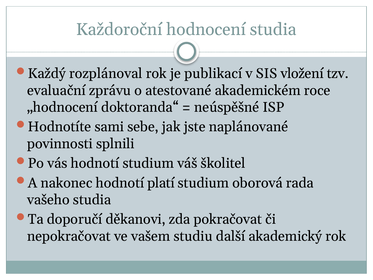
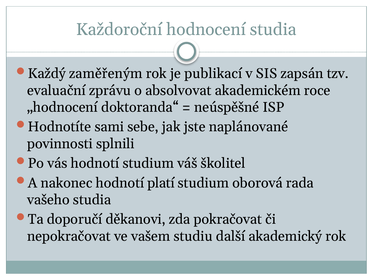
rozplánoval: rozplánoval -> zaměřeným (106, 74)
vložení: vložení -> zapsán (302, 74)
atestované: atestované -> absolvovat (178, 90)
